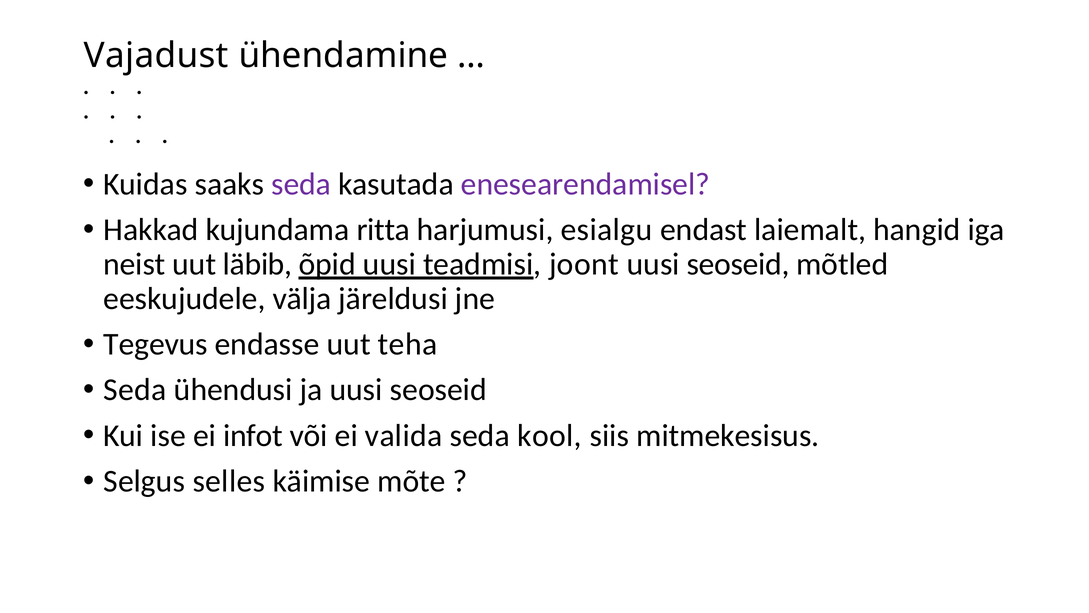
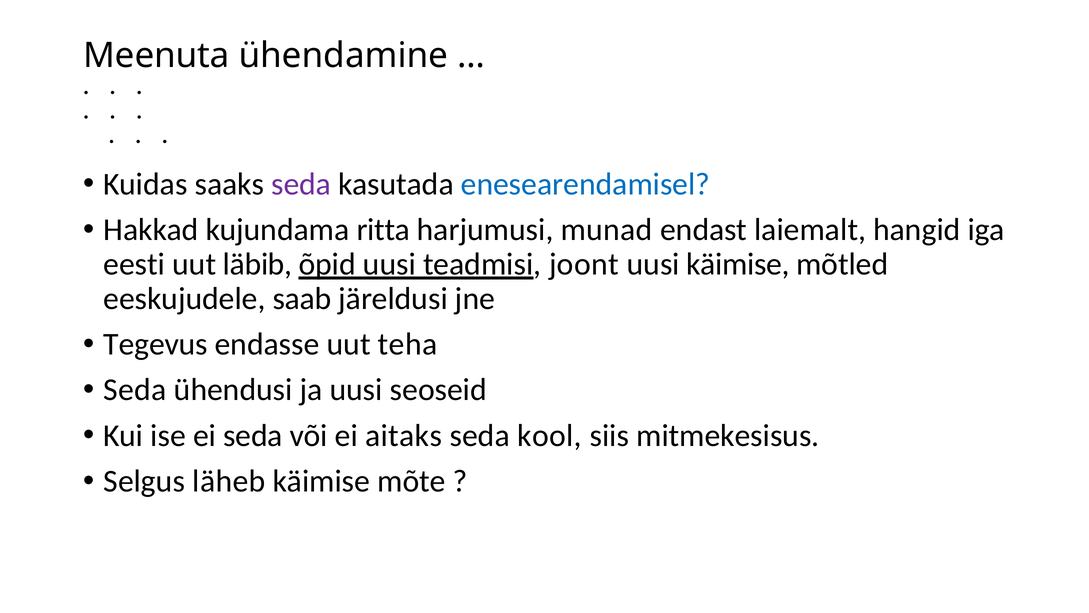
Vajadust: Vajadust -> Meenuta (156, 55)
enesearendamisel colour: purple -> blue (586, 184)
esialgu: esialgu -> munad (607, 230)
neist: neist -> eesti (134, 264)
seoseid: seoseid -> käimise (738, 264)
välja: välja -> saab (302, 298)
ei infot: infot -> seda (253, 435)
valida: valida -> aitaks (404, 435)
selles: selles -> läheb (229, 481)
